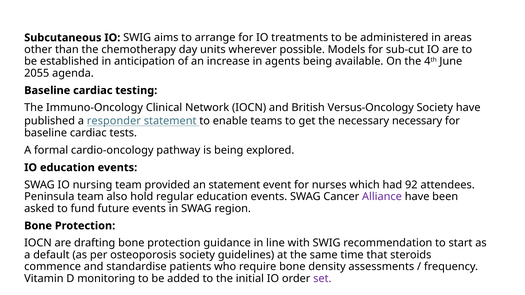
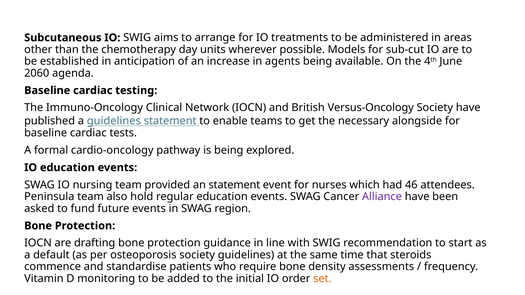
2055: 2055 -> 2060 (37, 73)
a responder: responder -> guidelines (114, 121)
necessary necessary: necessary -> alongside (417, 121)
92: 92 -> 46 (411, 185)
set colour: purple -> orange (322, 279)
